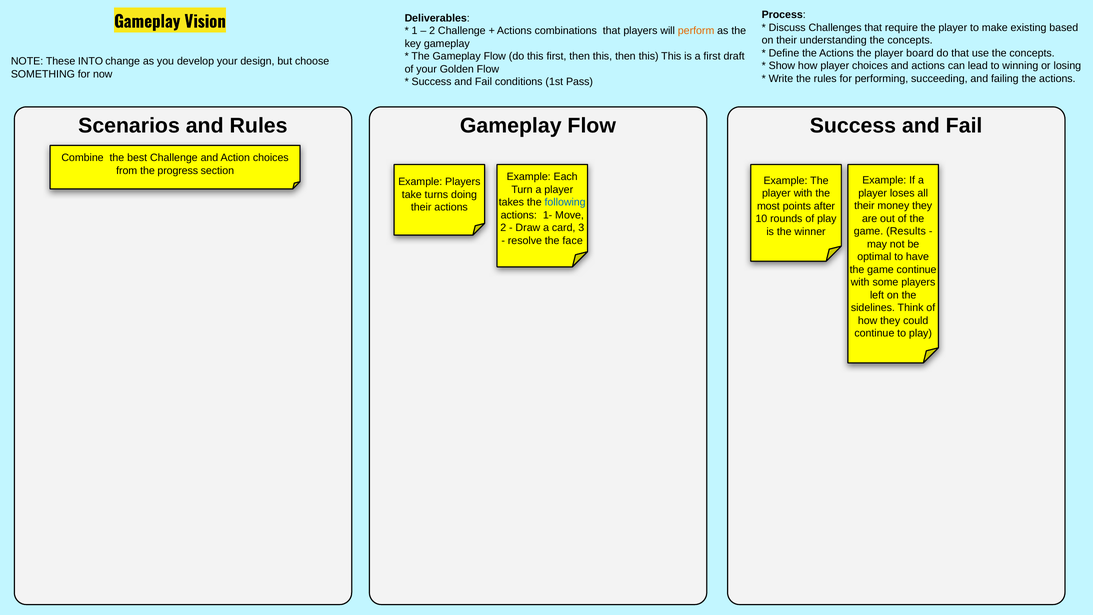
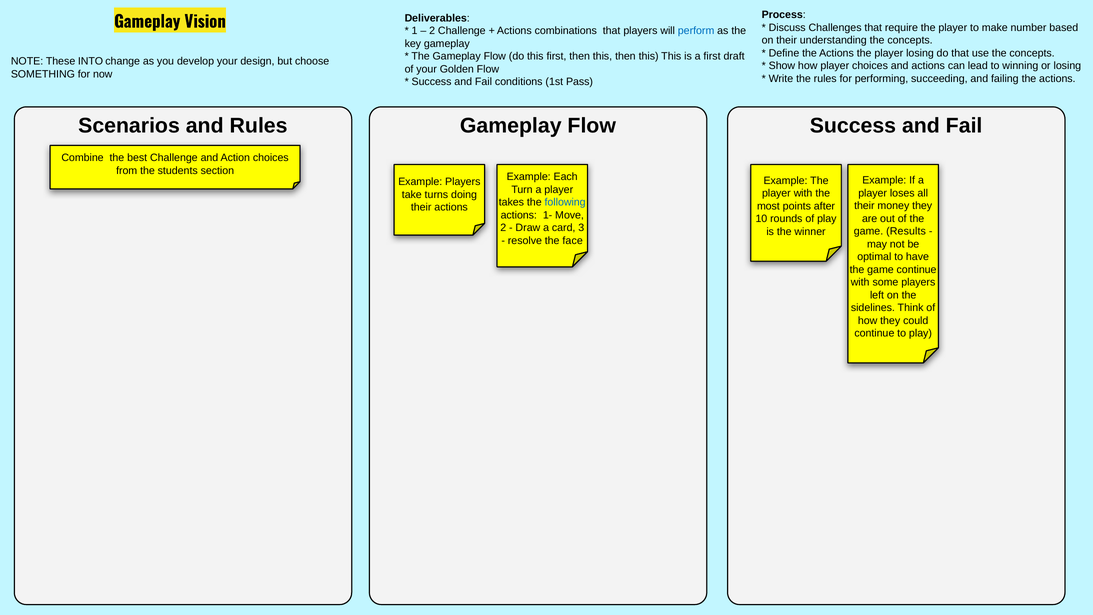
existing: existing -> number (1029, 28)
perform colour: orange -> blue (696, 31)
player board: board -> losing (920, 53)
progress: progress -> students (178, 171)
